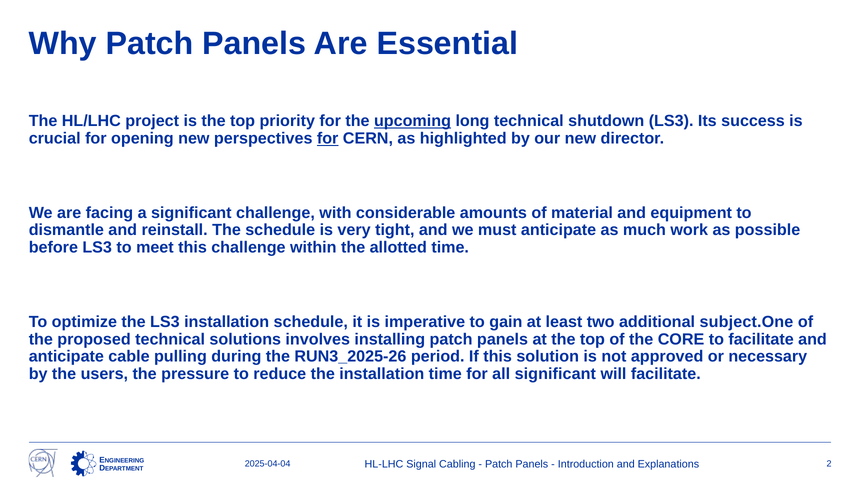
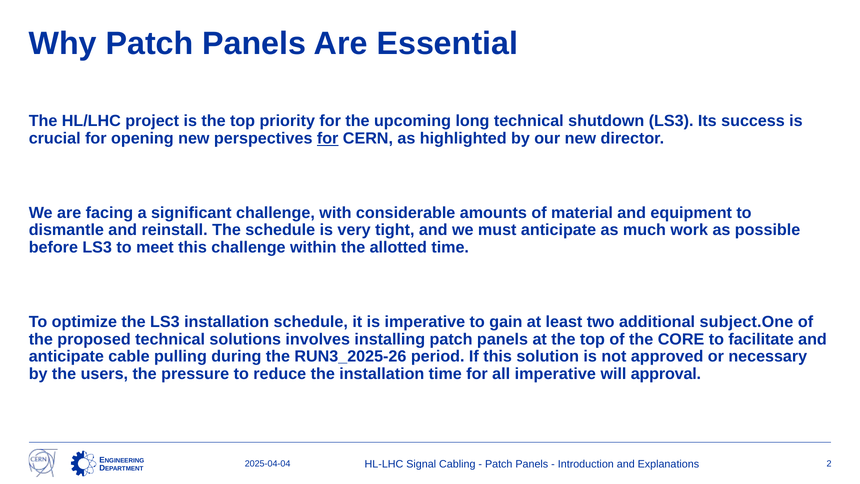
upcoming underline: present -> none (412, 121)
all significant: significant -> imperative (555, 374)
will facilitate: facilitate -> approval (666, 374)
